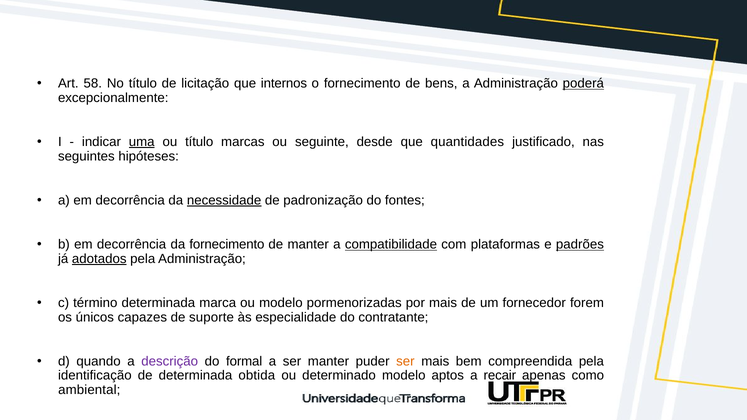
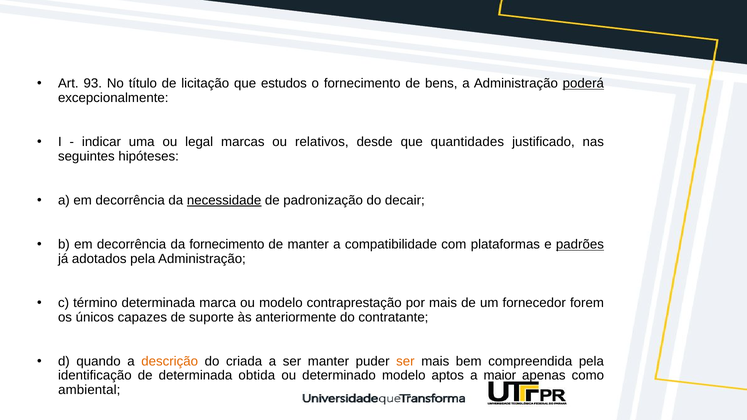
58: 58 -> 93 (93, 84)
internos: internos -> estudos (284, 84)
uma underline: present -> none (142, 142)
ou título: título -> legal (199, 142)
seguinte: seguinte -> relativos (322, 142)
fontes: fontes -> decair (405, 200)
compatibilidade underline: present -> none (391, 245)
adotados underline: present -> none (99, 259)
pormenorizadas: pormenorizadas -> contraprestação (354, 303)
especialidade: especialidade -> anteriormente (296, 317)
descrição colour: purple -> orange (170, 361)
formal: formal -> criada (244, 361)
recair: recair -> maior (500, 376)
